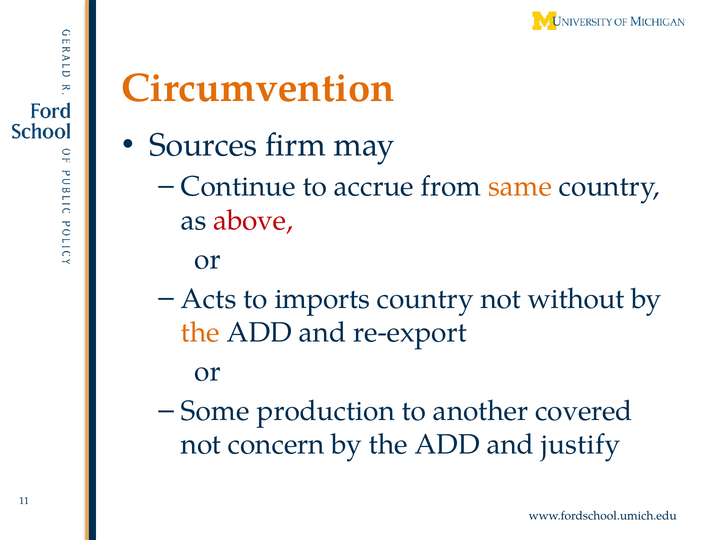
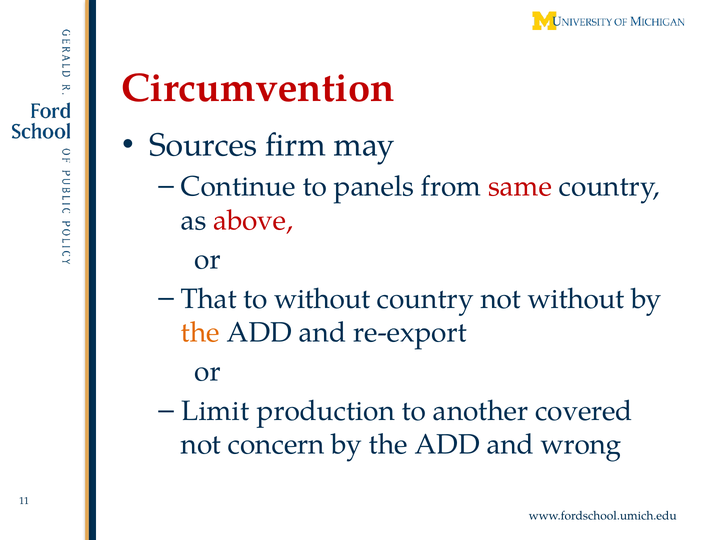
Circumvention colour: orange -> red (258, 88)
accrue: accrue -> panels (374, 187)
same colour: orange -> red (520, 187)
Acts: Acts -> That (209, 299)
to imports: imports -> without (322, 299)
Some: Some -> Limit (215, 411)
justify: justify -> wrong (581, 444)
